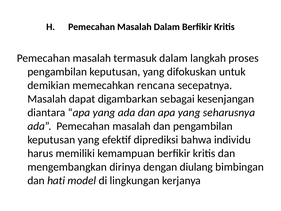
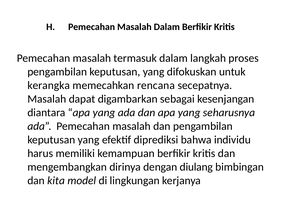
demikian: demikian -> kerangka (49, 85)
hati: hati -> kita (56, 180)
